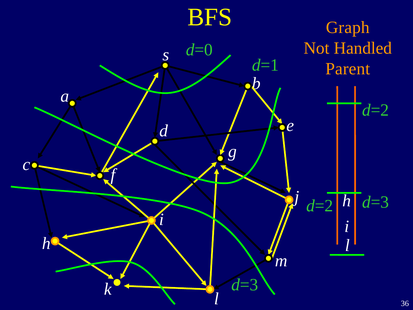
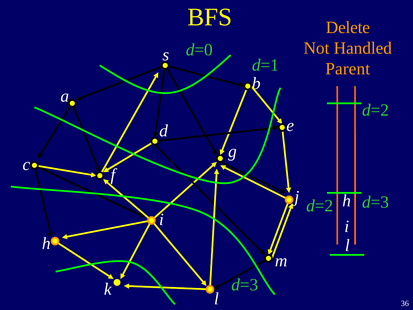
Graph: Graph -> Delete (348, 27)
